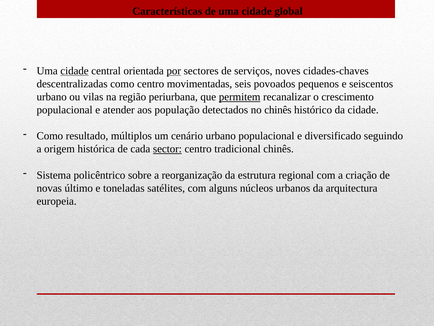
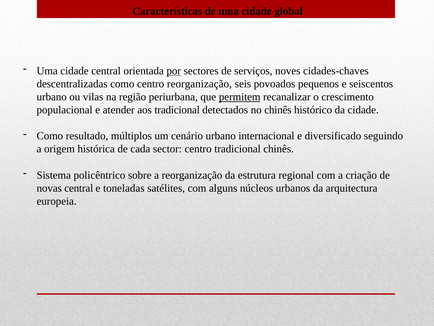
cidade underline: present -> none (75, 71)
centro movimentadas: movimentadas -> reorganização (199, 84)
aos população: população -> tradicional (177, 110)
urbano populacional: populacional -> internacional (266, 136)
sector underline: present -> none (167, 149)
novas último: último -> central (79, 188)
